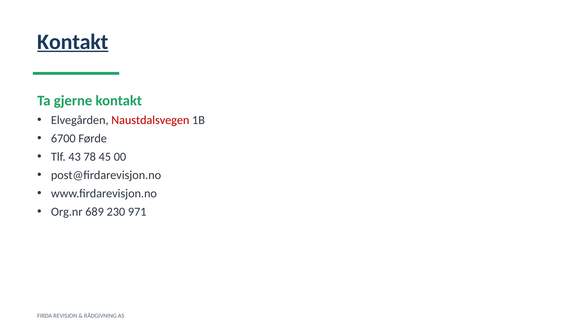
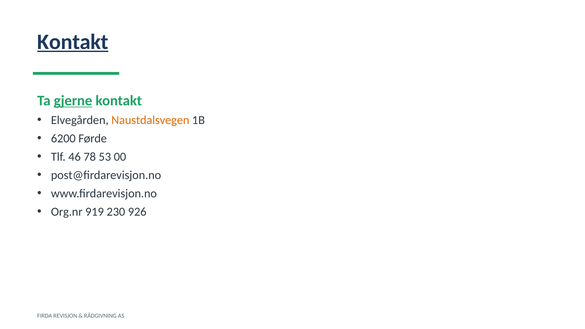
gjerne underline: none -> present (73, 101)
Naustdalsvegen colour: red -> orange (150, 120)
6700: 6700 -> 6200 (63, 139)
43: 43 -> 46 (75, 157)
45: 45 -> 53 (105, 157)
689: 689 -> 919 (95, 212)
971: 971 -> 926 (137, 212)
